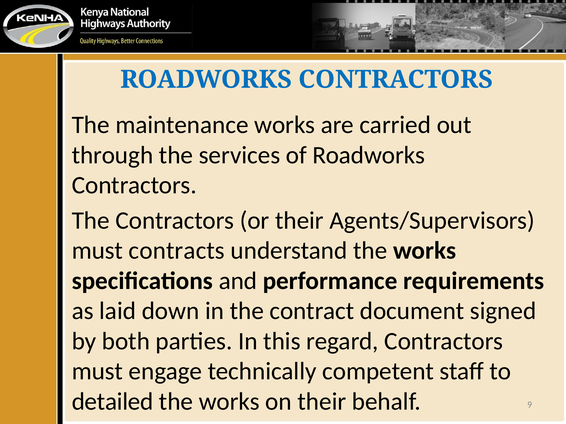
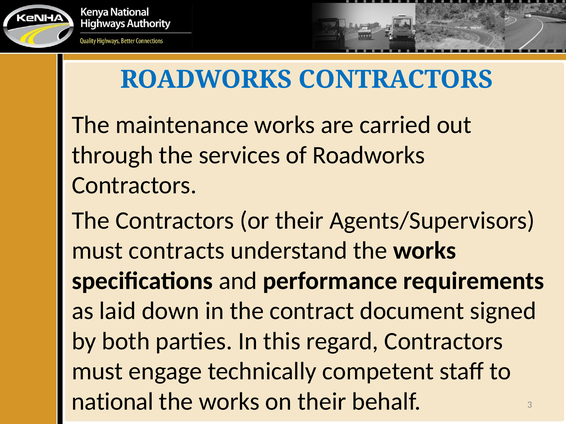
detailed: detailed -> national (113, 402)
9: 9 -> 3 (530, 405)
